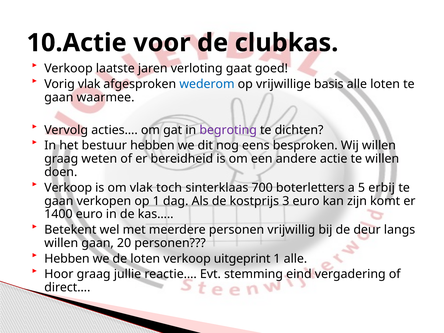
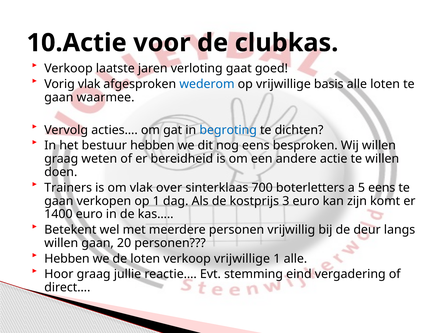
begroting colour: purple -> blue (228, 130)
Verkoop: Verkoop -> Trainers (68, 188)
toch: toch -> over (169, 188)
5 erbij: erbij -> eens (382, 188)
verkoop uitgeprint: uitgeprint -> vrijwillige (242, 259)
